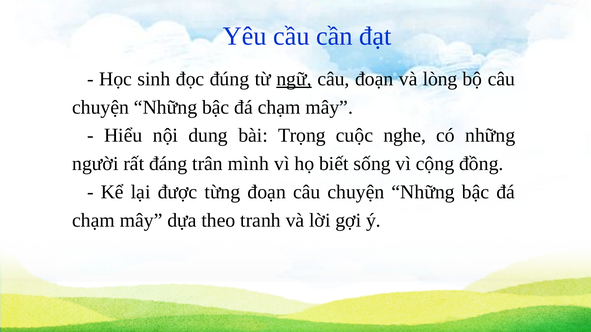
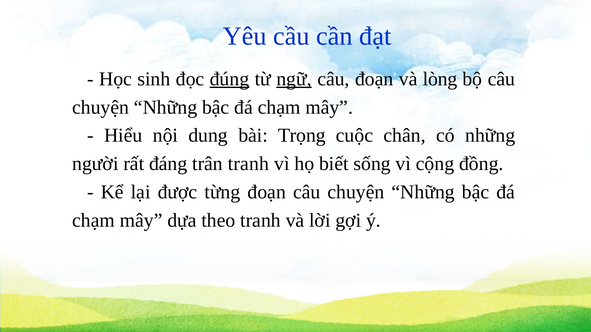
đúng underline: none -> present (230, 79)
nghe: nghe -> chân (405, 136)
trân mình: mình -> tranh (248, 164)
